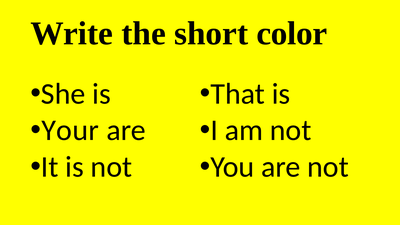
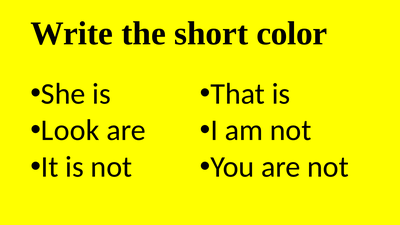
Your: Your -> Look (70, 130)
